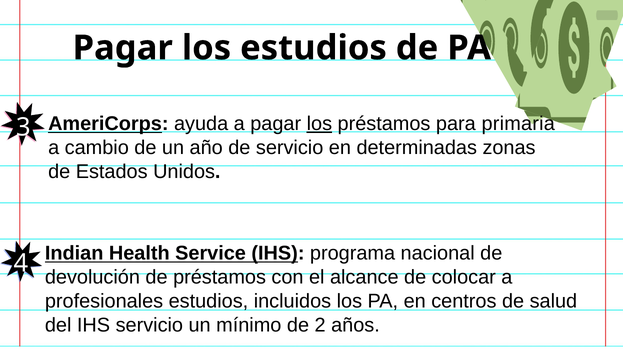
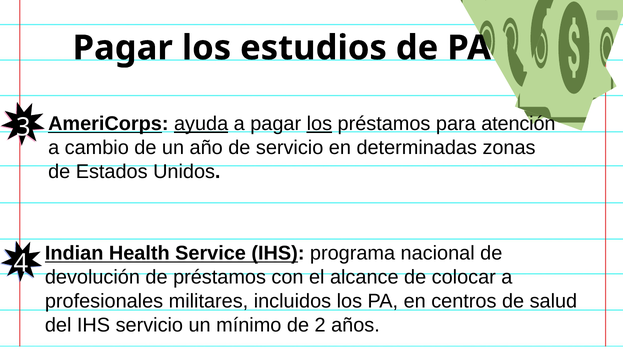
ayuda underline: none -> present (201, 124)
primaria: primaria -> atención (518, 124)
profesionales estudios: estudios -> militares (208, 302)
